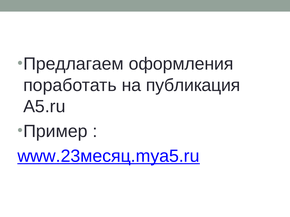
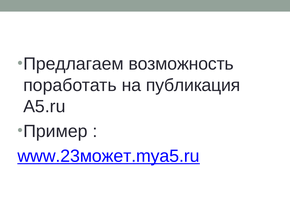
оформления: оформления -> возможность (181, 64)
www.23месяц.mya5.ru: www.23месяц.mya5.ru -> www.23может.mya5.ru (108, 156)
